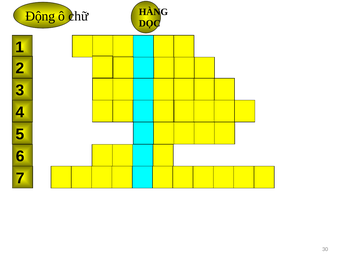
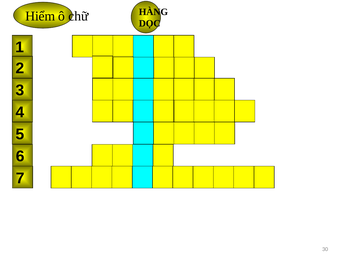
Động: Động -> Hiểm (40, 16)
